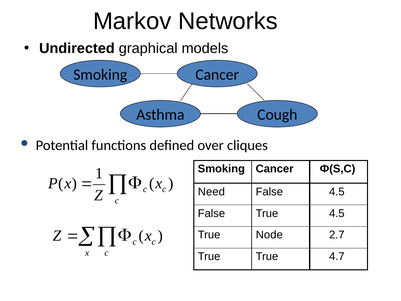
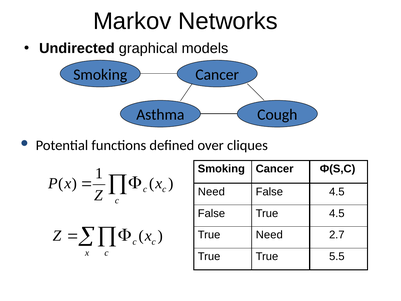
True Node: Node -> Need (269, 235)
4.7: 4.7 -> 5.5 (337, 256)
